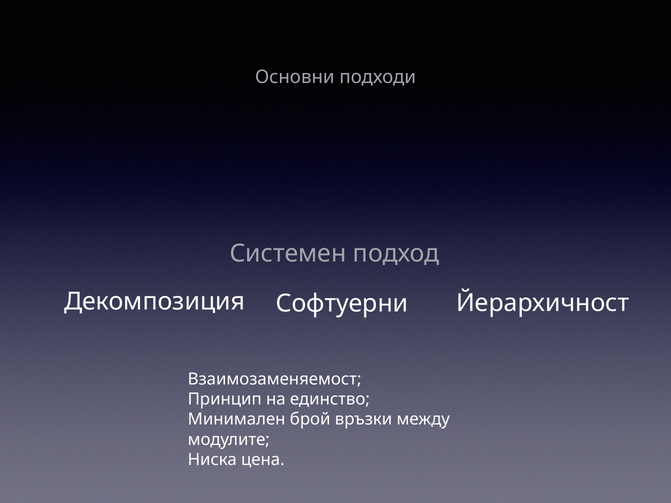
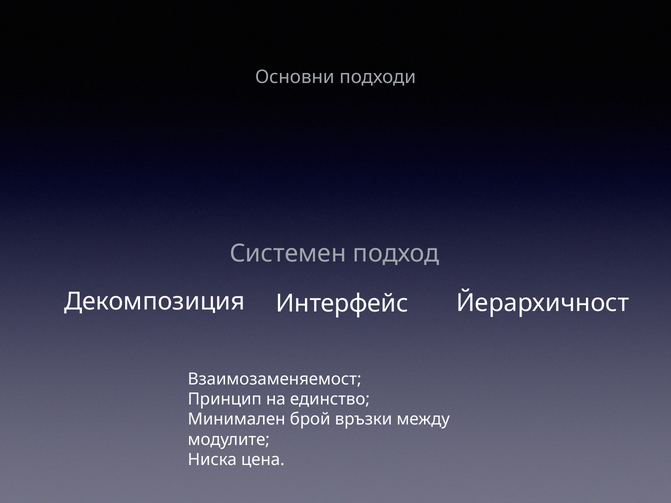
Софтуерни: Софтуерни -> Интерфейс (342, 304)
